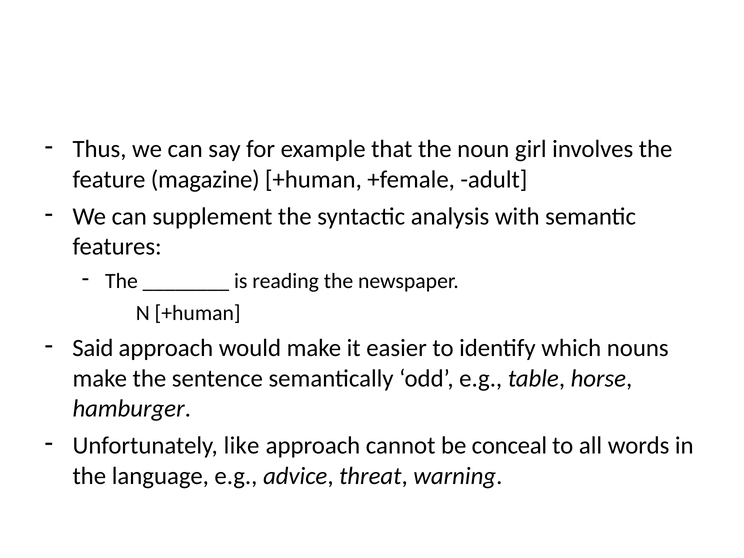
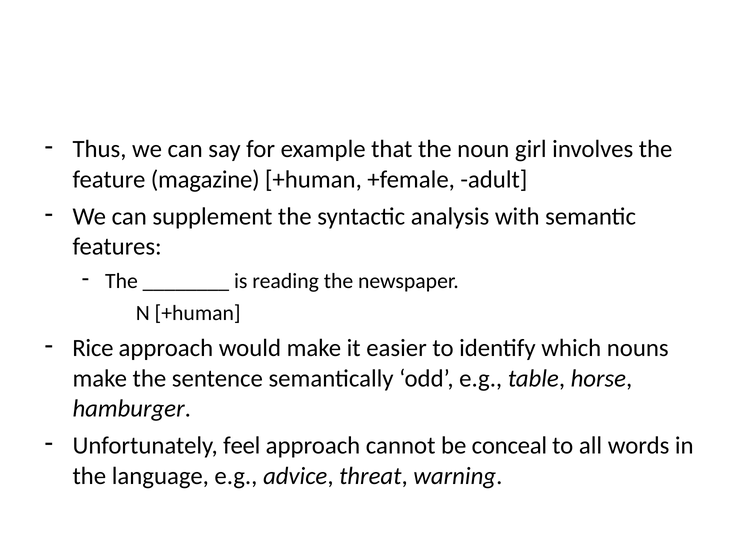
Said: Said -> Rice (93, 348)
like: like -> feel (242, 446)
